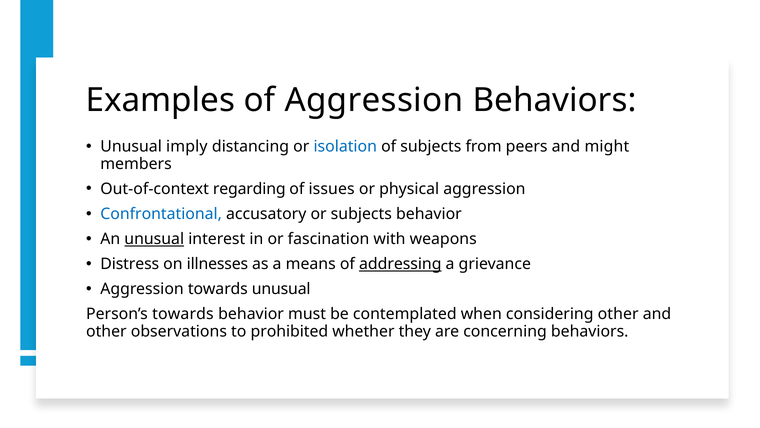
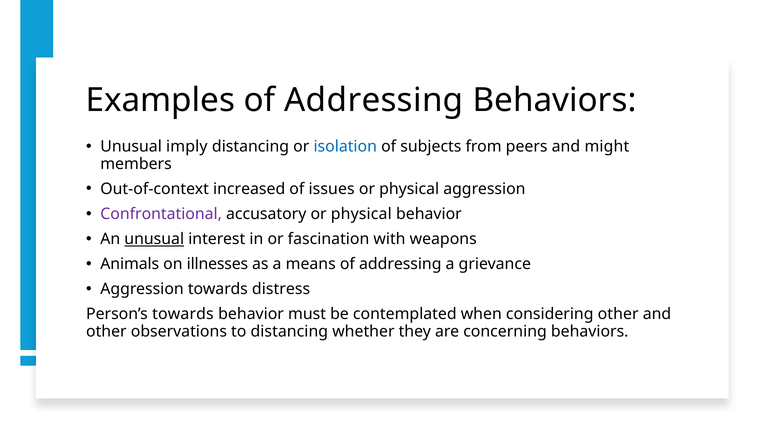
Examples of Aggression: Aggression -> Addressing (374, 100)
regarding: regarding -> increased (249, 189)
Confrontational colour: blue -> purple (161, 214)
accusatory or subjects: subjects -> physical (361, 214)
Distress: Distress -> Animals (130, 264)
addressing underline: present -> none (400, 264)
towards unusual: unusual -> distress (281, 289)
to prohibited: prohibited -> distancing (289, 331)
